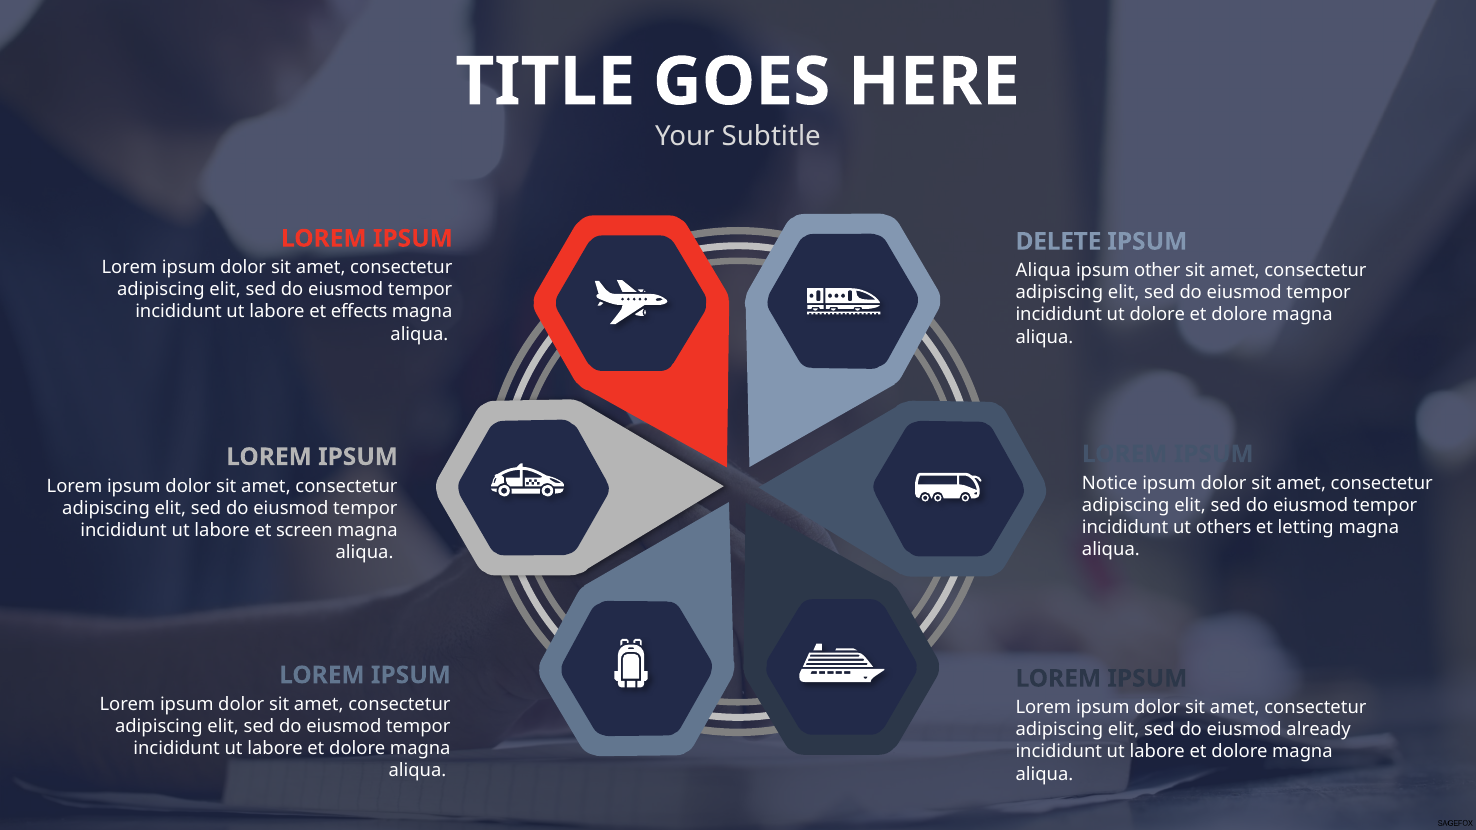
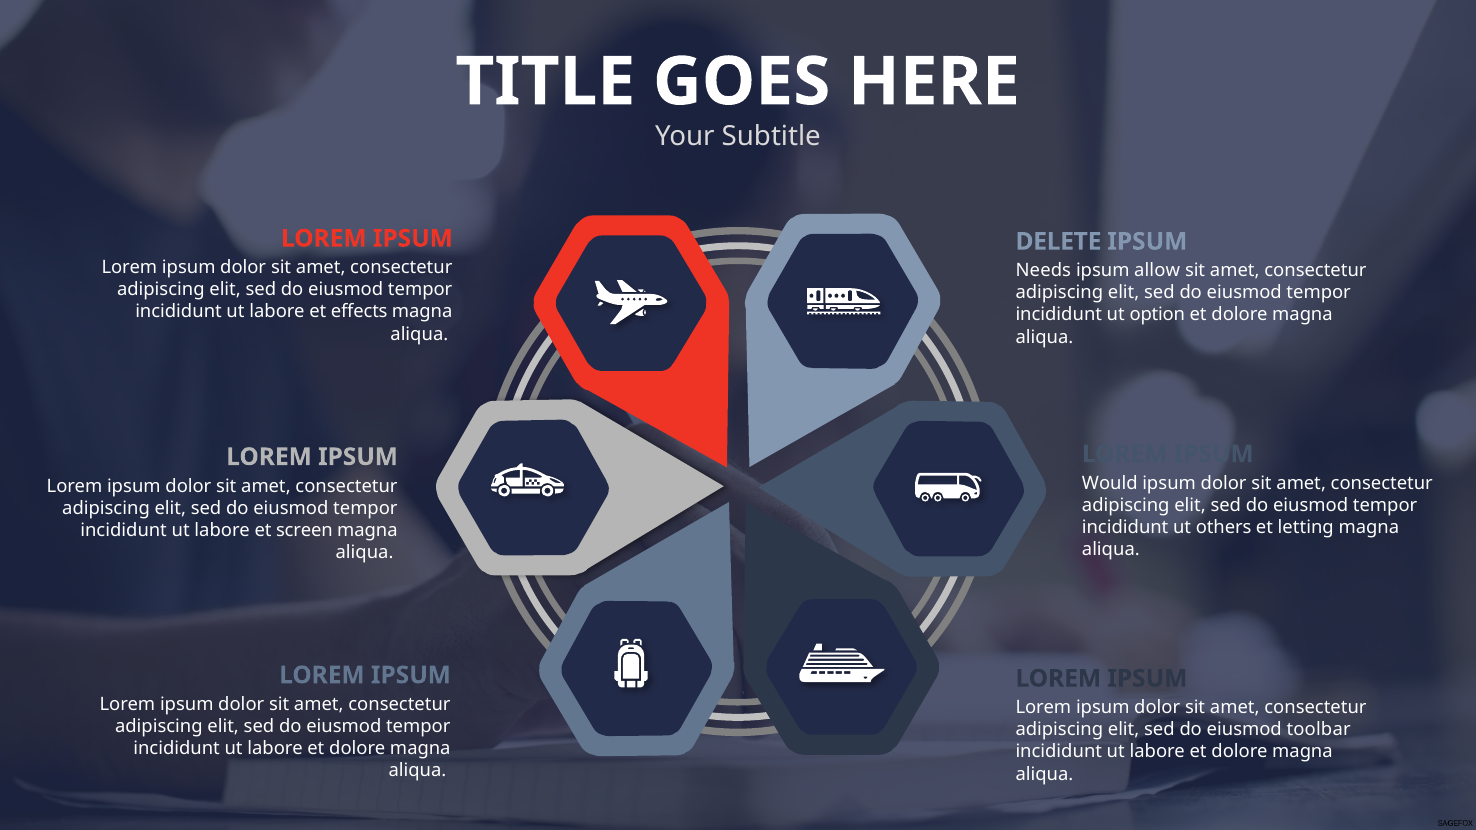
Aliqua: Aliqua -> Needs (1043, 271)
other: other -> allow (1157, 271)
ut dolore: dolore -> option (1157, 315)
Notice: Notice -> Would (1110, 483)
already: already -> toolbar (1319, 730)
